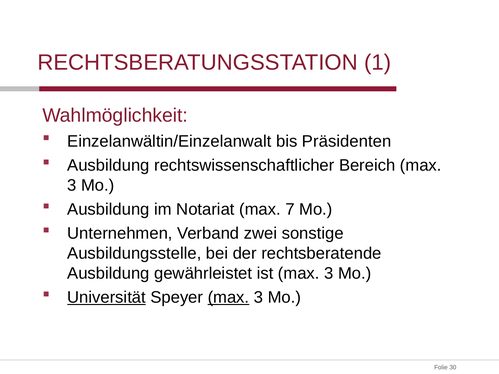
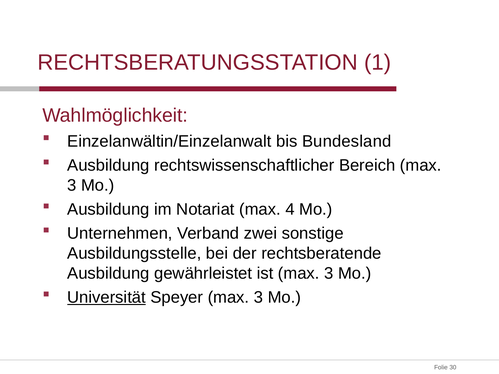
Präsidenten: Präsidenten -> Bundesland (347, 141)
7: 7 -> 4 (290, 210)
max underline: present -> none (228, 298)
